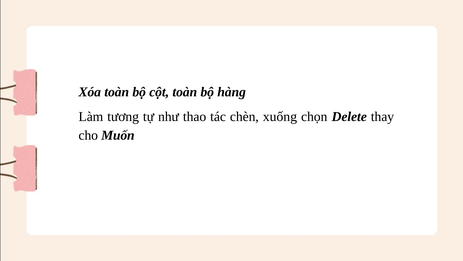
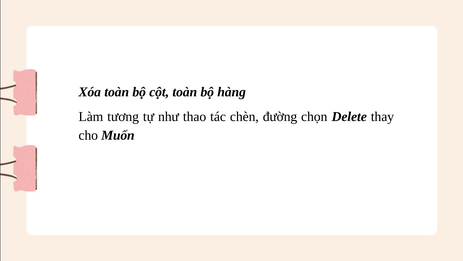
xuống: xuống -> đường (280, 116)
